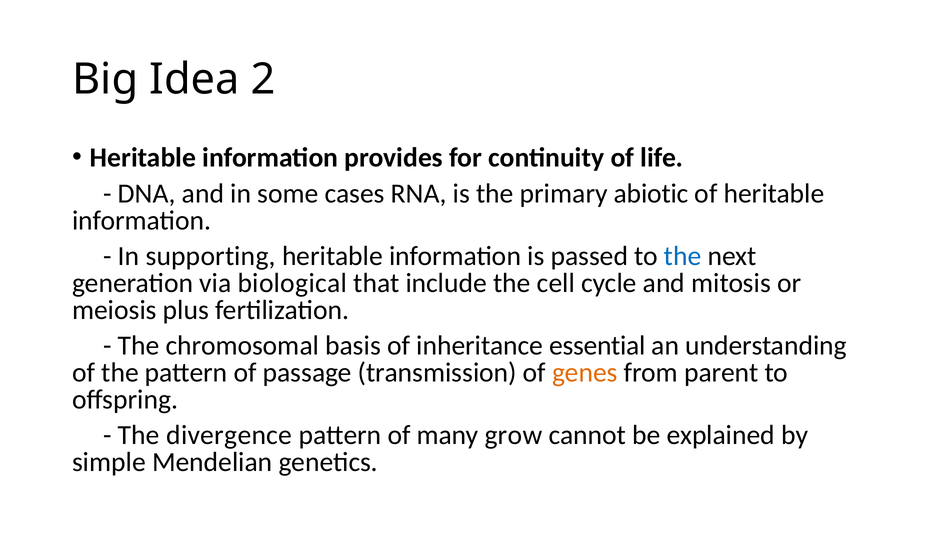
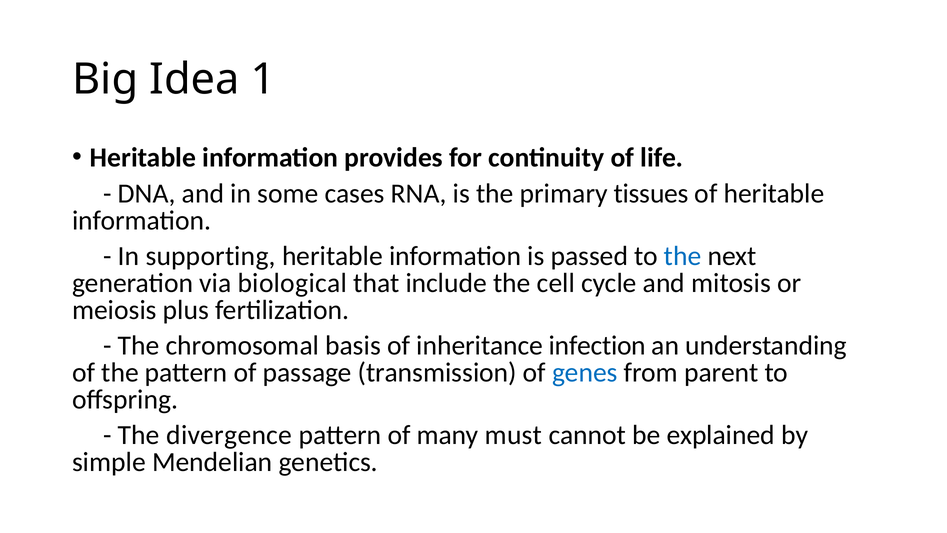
2: 2 -> 1 (263, 80)
abiotic: abiotic -> tissues (651, 193)
essential: essential -> infection (597, 346)
genes colour: orange -> blue (585, 372)
grow: grow -> must (513, 435)
